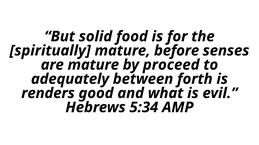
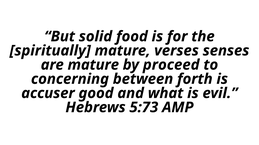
before: before -> verses (177, 51)
adequately: adequately -> concerning (70, 79)
renders: renders -> accuser (48, 94)
5:34: 5:34 -> 5:73 (144, 108)
